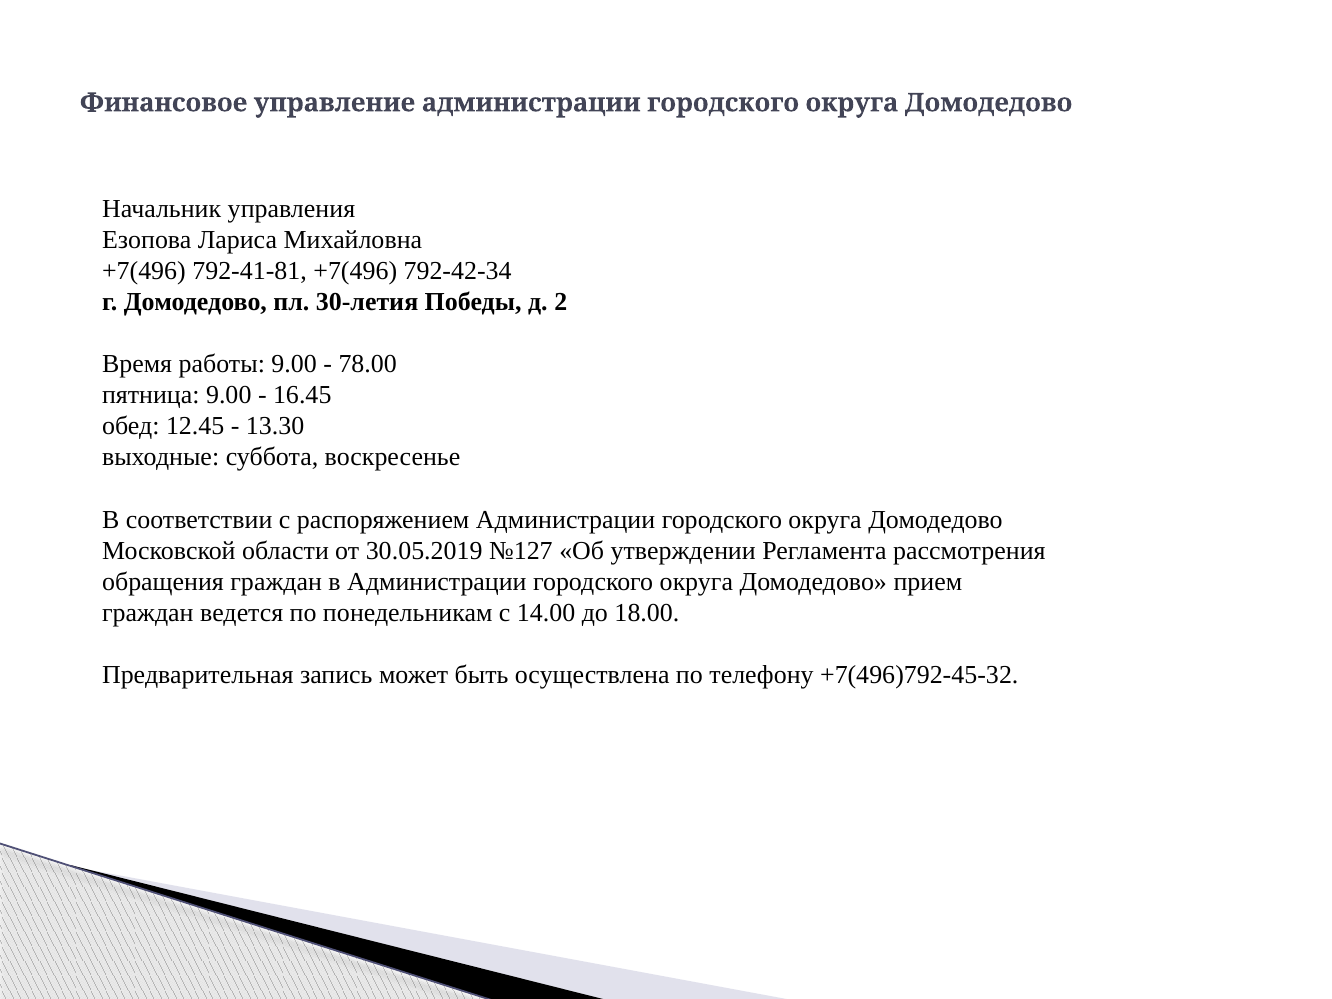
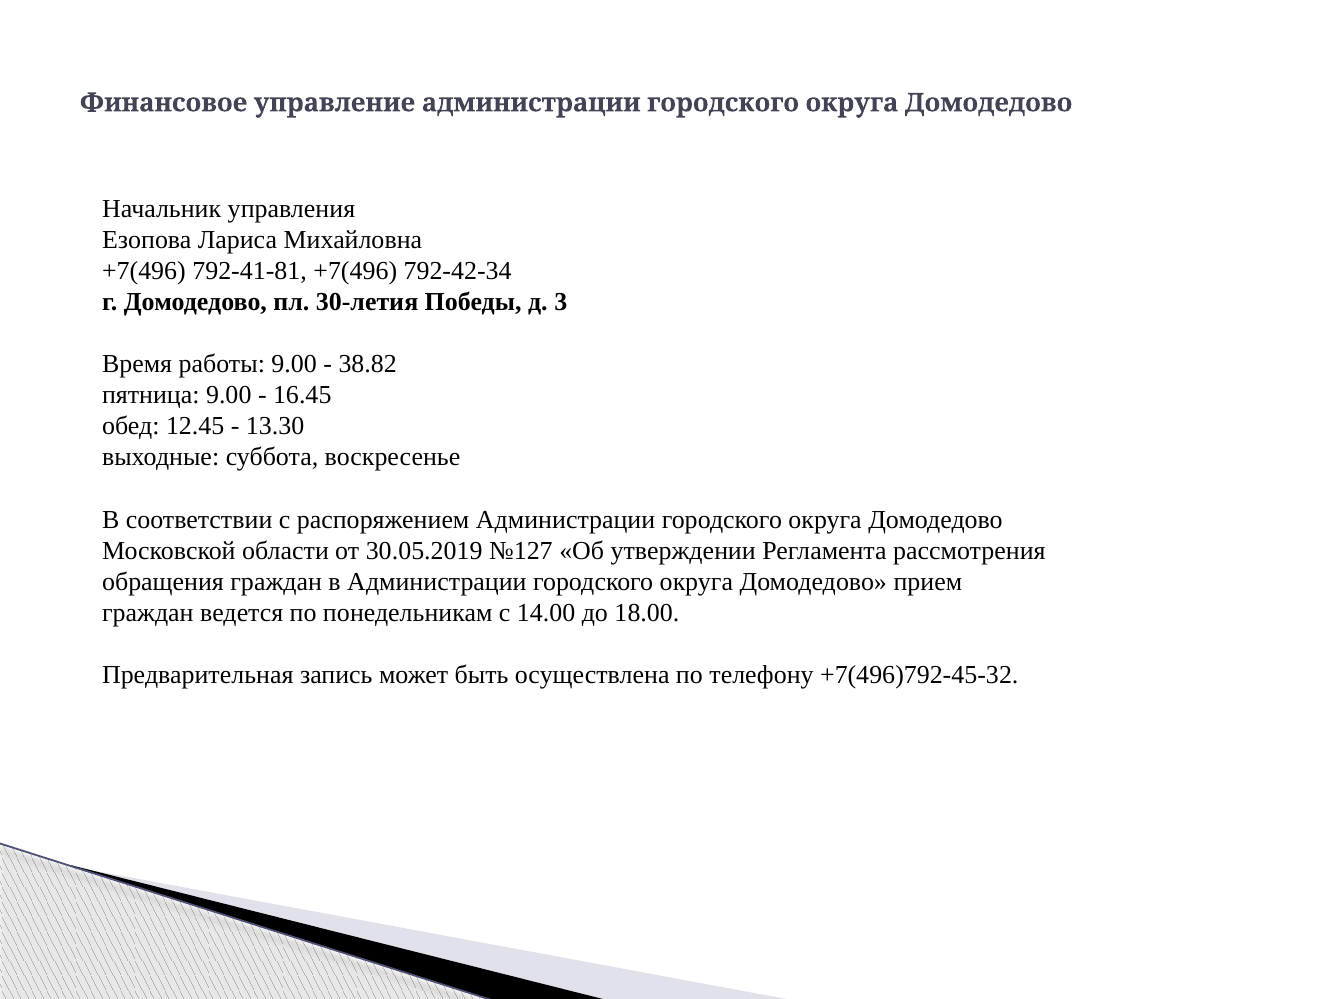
2: 2 -> 3 (561, 302)
78.00: 78.00 -> 38.82 (368, 364)
